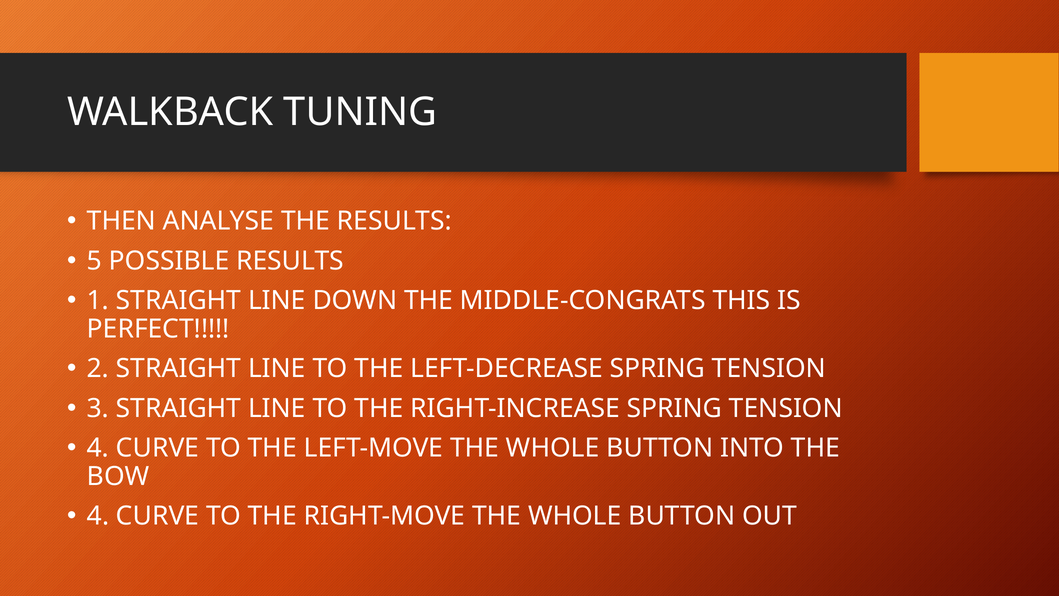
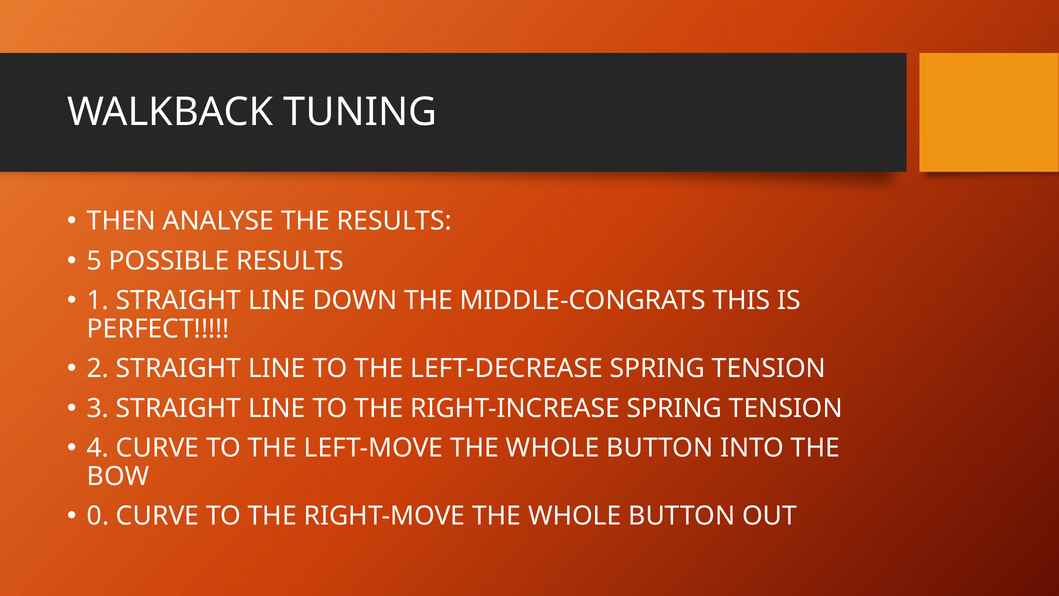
4: 4 -> 0 (98, 516)
